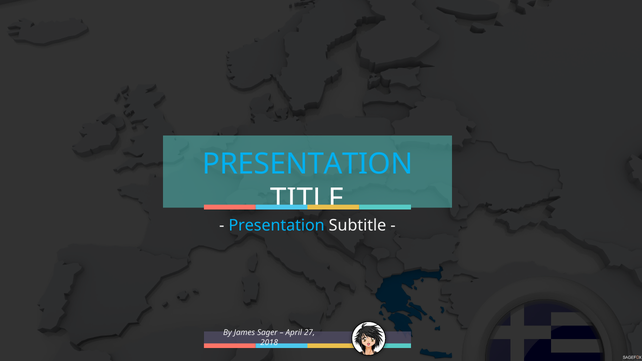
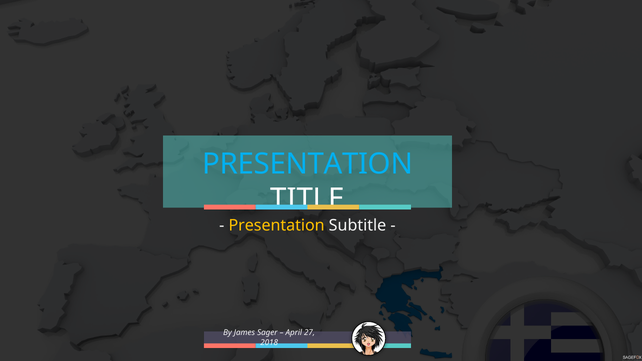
Presentation colour: light blue -> yellow (277, 226)
